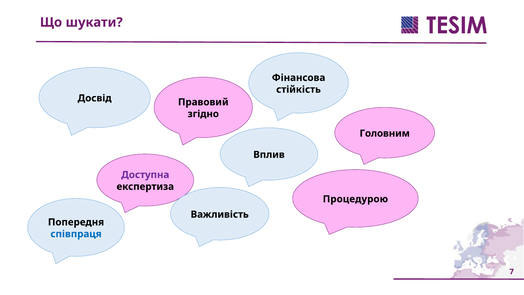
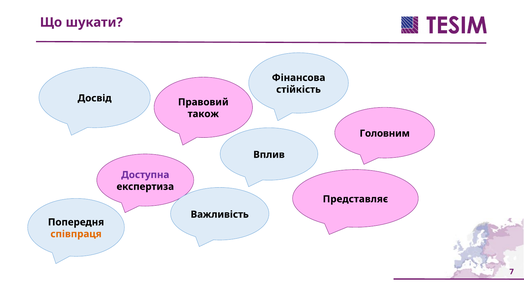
згідно: згідно -> також (203, 114)
Процедурою: Процедурою -> Представляє (355, 199)
співпраця colour: blue -> orange (76, 234)
